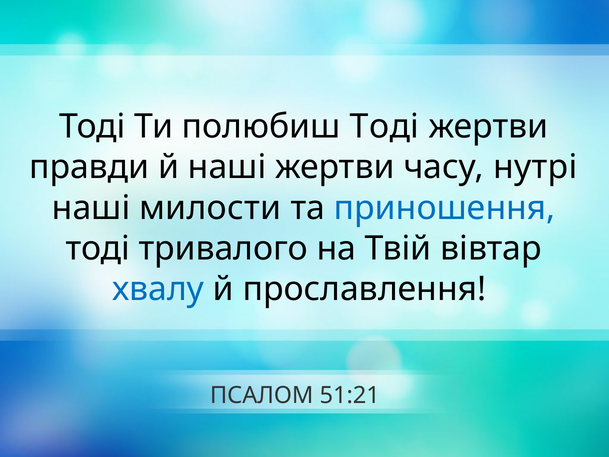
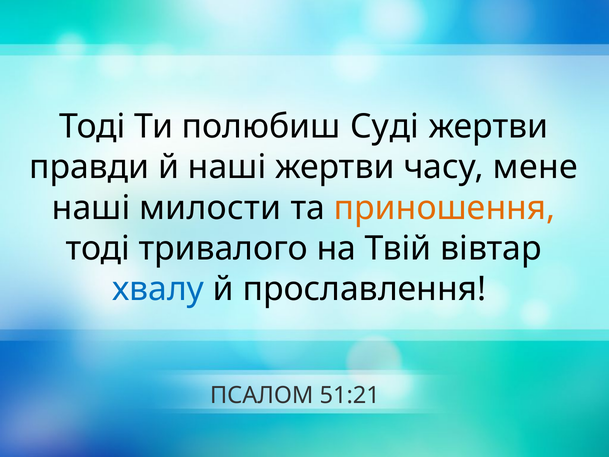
полюбиш Тоді: Тоді -> Суді (385, 127)
нутрі: нутрі -> мене (535, 167)
приношення colour: blue -> orange (445, 208)
